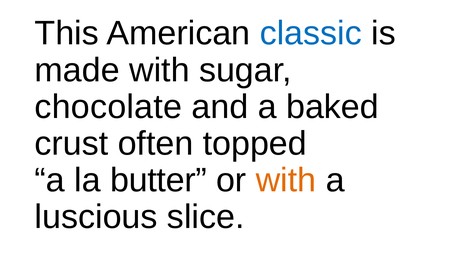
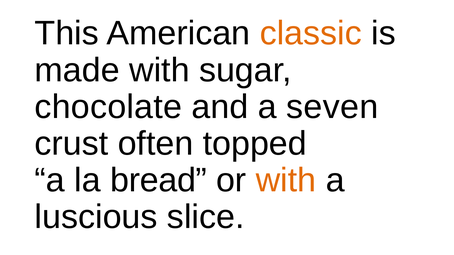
classic colour: blue -> orange (311, 33)
baked: baked -> seven (332, 107)
butter: butter -> bread (159, 181)
